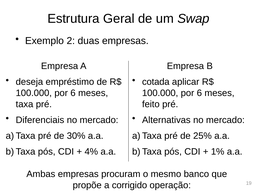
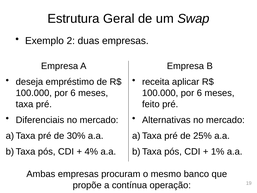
cotada: cotada -> receita (156, 82)
corrigido: corrigido -> contínua (129, 185)
